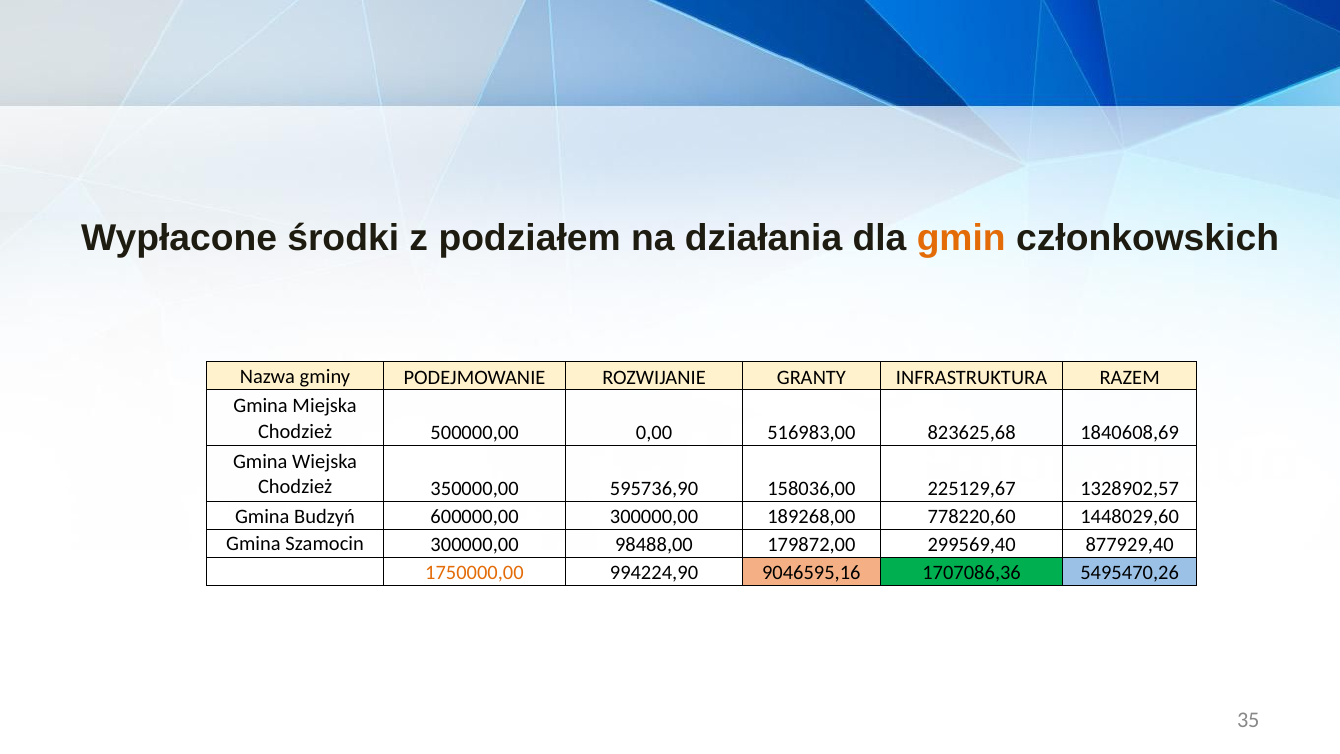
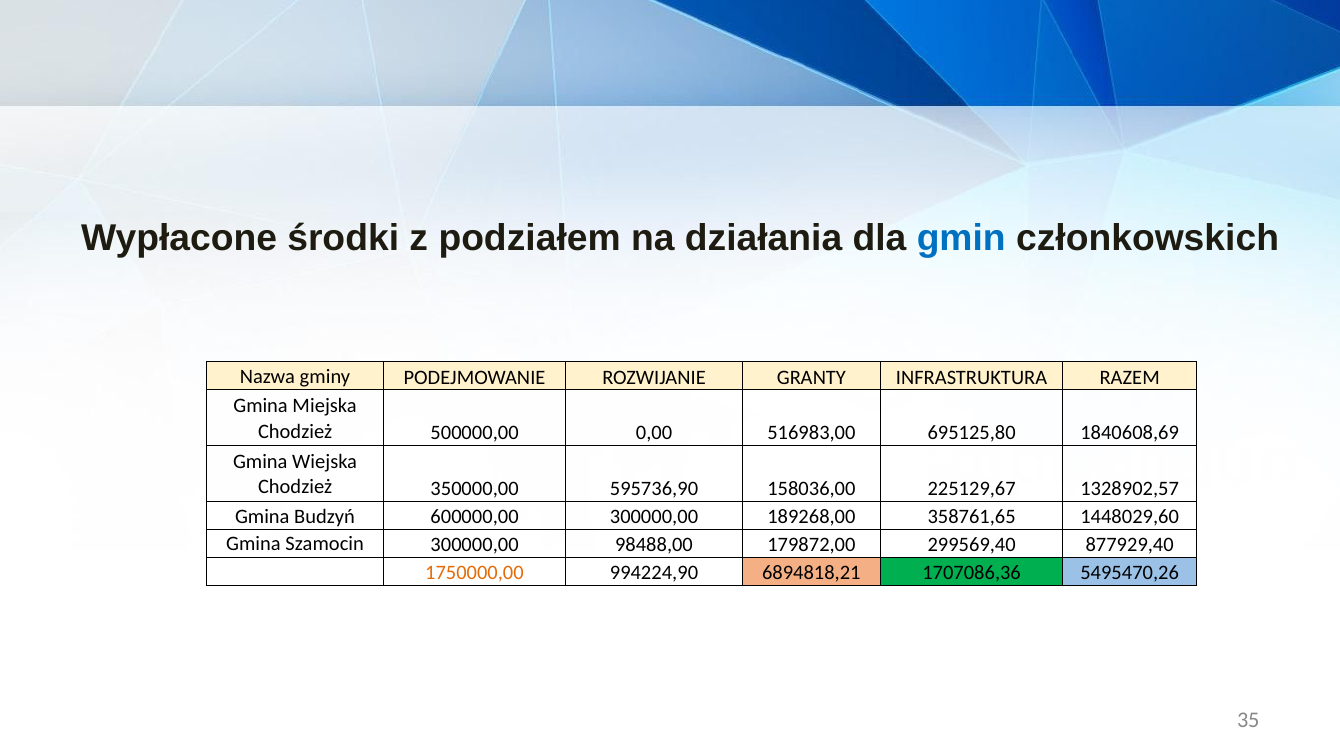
gmin colour: orange -> blue (961, 239)
823625,68: 823625,68 -> 695125,80 (972, 433)
778220,60: 778220,60 -> 358761,65 (972, 517)
9046595,16: 9046595,16 -> 6894818,21 (811, 573)
